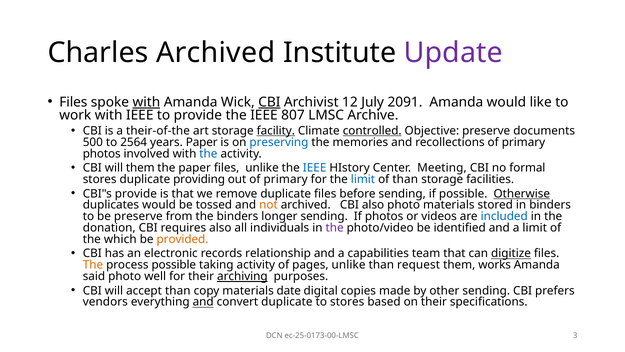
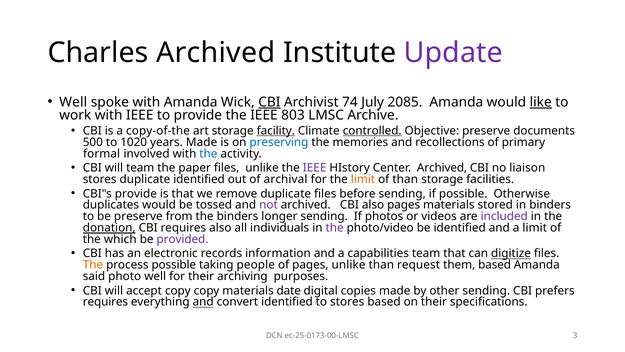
Files: Files -> Well (73, 102)
with underline: present -> none (146, 102)
12: 12 -> 74 (350, 102)
2091: 2091 -> 2085 (405, 102)
like underline: none -> present (541, 102)
807: 807 -> 803 (293, 115)
their-of-the: their-of-the -> copy-of-the (158, 131)
2564: 2564 -> 1020 (134, 142)
years Paper: Paper -> Made (202, 142)
photos: photos -> formal (102, 153)
will them: them -> team (140, 168)
IEEE colour: blue -> purple (315, 168)
Center Meeting: Meeting -> Archived (442, 168)
formal: formal -> liaison (527, 168)
duplicate providing: providing -> identified (199, 179)
out of primary: primary -> archival (286, 179)
limit colour: blue -> orange (363, 179)
Otherwise underline: present -> none (522, 193)
not colour: orange -> purple (268, 205)
also photo: photo -> pages (404, 205)
included colour: blue -> purple (504, 216)
donation underline: none -> present (109, 228)
provided colour: orange -> purple (183, 239)
relationship: relationship -> information (278, 253)
taking activity: activity -> people (256, 265)
them works: works -> based (495, 265)
archiving underline: present -> none (242, 276)
accept than: than -> copy (178, 290)
vendors: vendors -> requires (105, 302)
convert duplicate: duplicate -> identified (287, 302)
